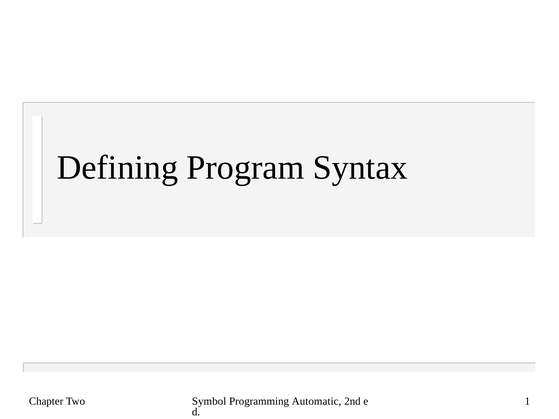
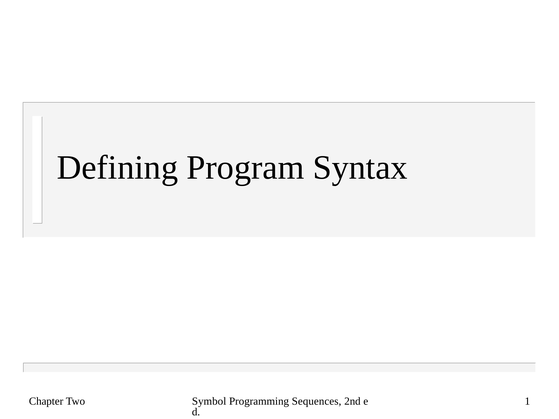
Automatic: Automatic -> Sequences (317, 401)
